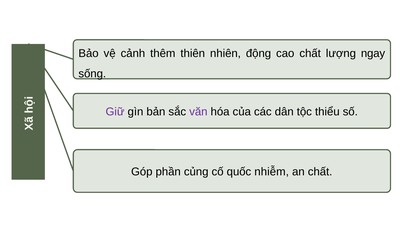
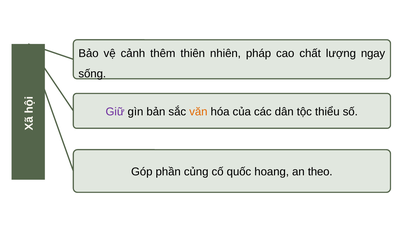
động: động -> pháp (259, 53)
văn colour: purple -> orange (198, 112)
nhiễm: nhiễm -> hoang (272, 172)
an chất: chất -> theo (320, 172)
